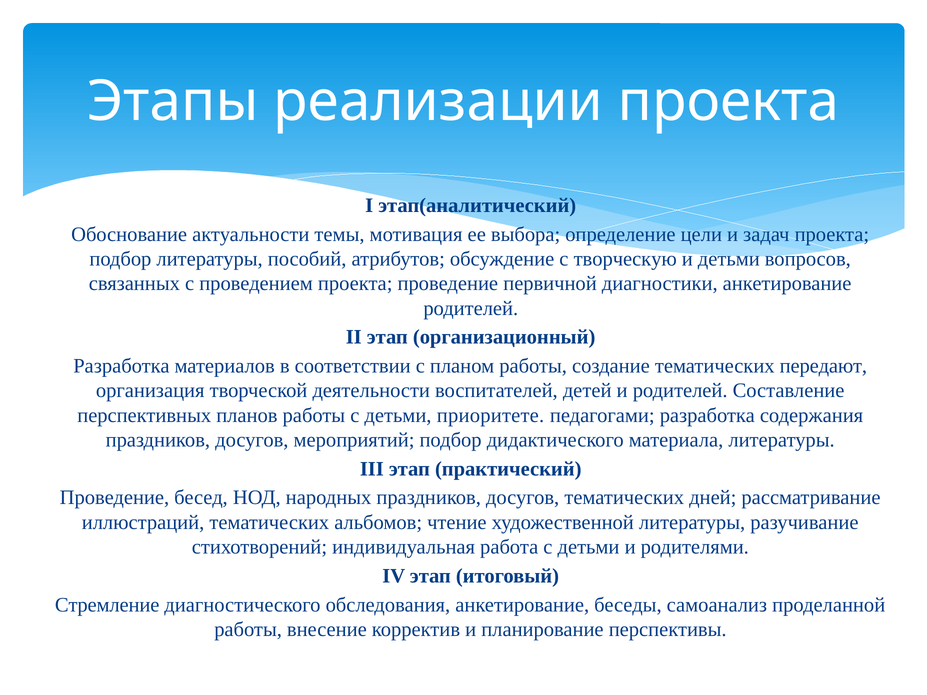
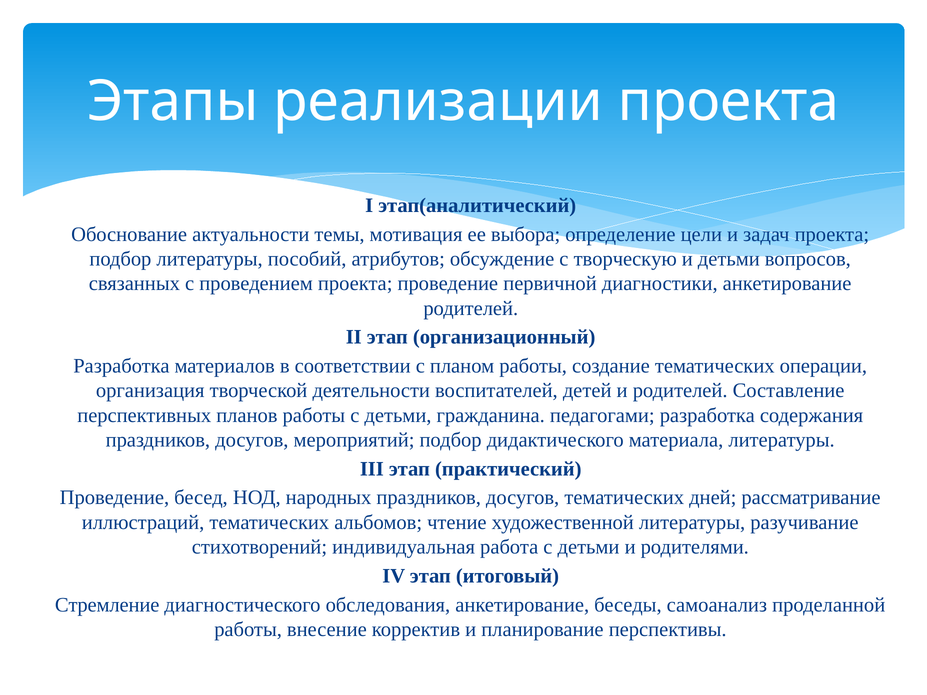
передают: передают -> операции (823, 366)
приоритете: приоритете -> гражданина (491, 416)
